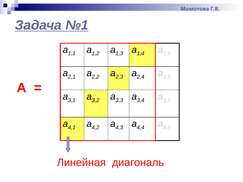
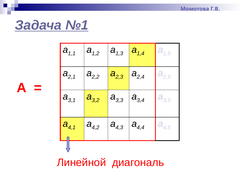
Линейная: Линейная -> Линейной (81, 163)
